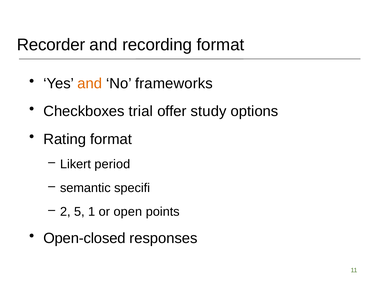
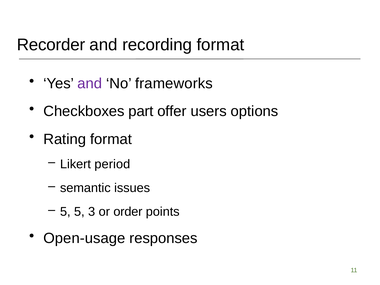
and colour: orange -> purple (90, 84)
trial: trial -> part (141, 111)
study: study -> users (209, 111)
specifi: specifi -> issues (132, 188)
2: 2 -> 5 (65, 212)
1: 1 -> 3 (92, 212)
open: open -> order (128, 212)
Open-closed: Open-closed -> Open-usage (84, 238)
